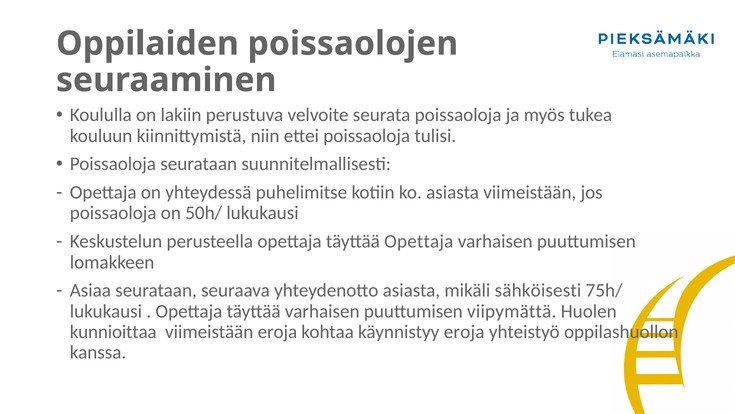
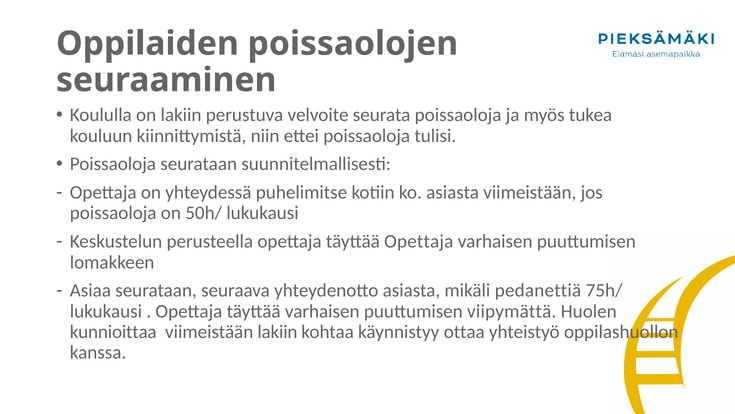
sähköisesti: sähköisesti -> pedanettiä (538, 290)
viimeistään eroja: eroja -> lakiin (277, 331)
käynnistyy eroja: eroja -> ottaa (464, 331)
